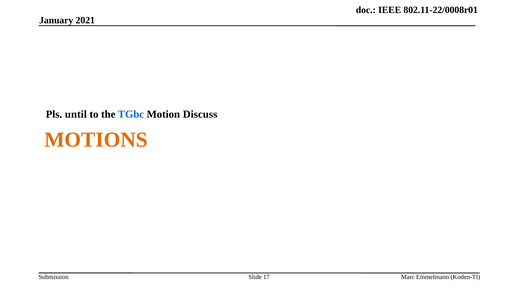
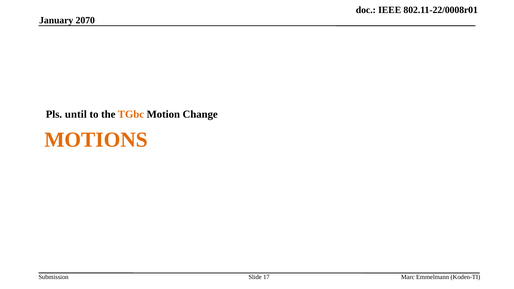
2021: 2021 -> 2070 (85, 20)
TGbc colour: blue -> orange (131, 115)
Discuss: Discuss -> Change (200, 115)
